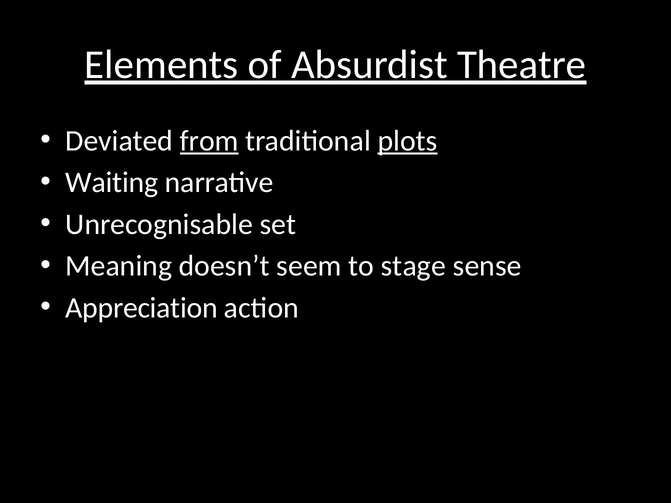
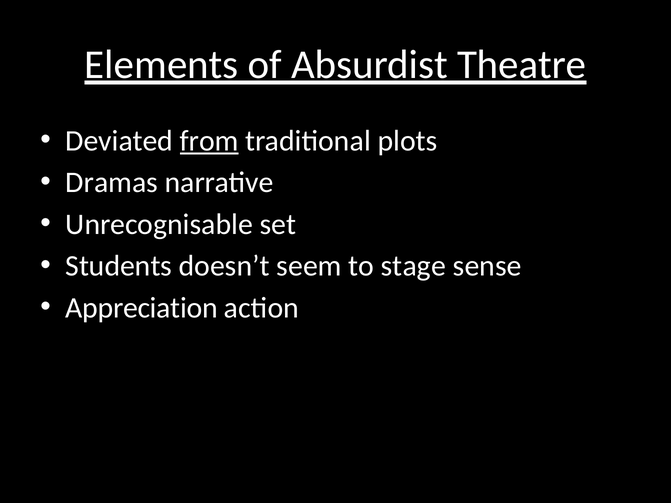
plots underline: present -> none (408, 141)
Waiting: Waiting -> Dramas (112, 183)
Meaning: Meaning -> Students (119, 266)
